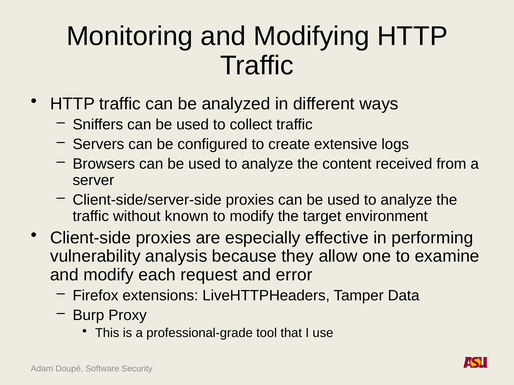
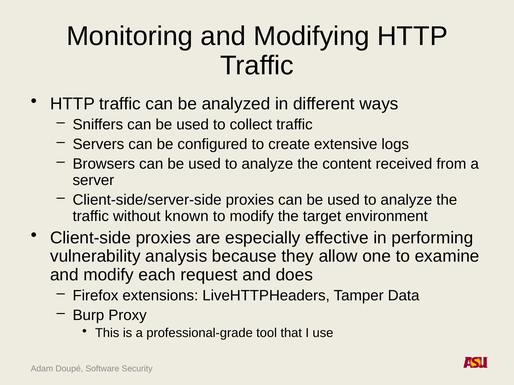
error: error -> does (294, 275)
